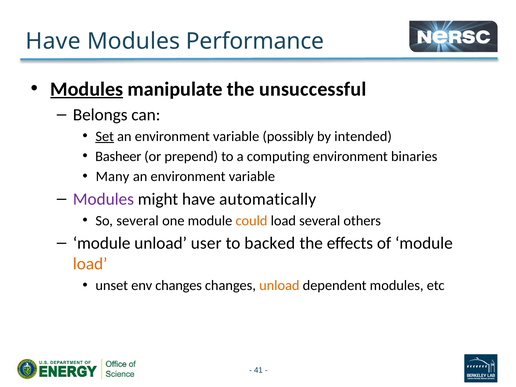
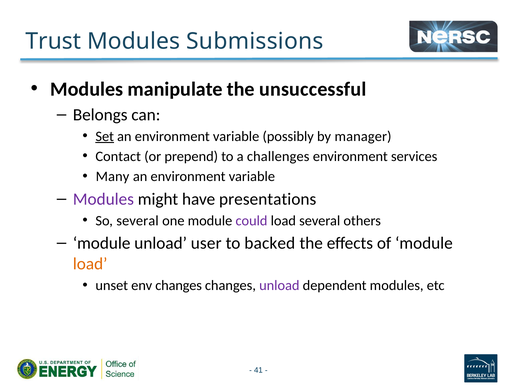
Have: Have -> Trust (53, 41)
Performance: Performance -> Submissions (255, 41)
Modules underline: present -> none (87, 89)
intended: intended -> manager (363, 136)
Basheer: Basheer -> Contact (118, 156)
computing: computing -> challenges (278, 156)
binaries: binaries -> services (414, 156)
automatically: automatically -> presentations (268, 199)
could colour: orange -> purple (251, 221)
unload colour: orange -> purple (279, 285)
